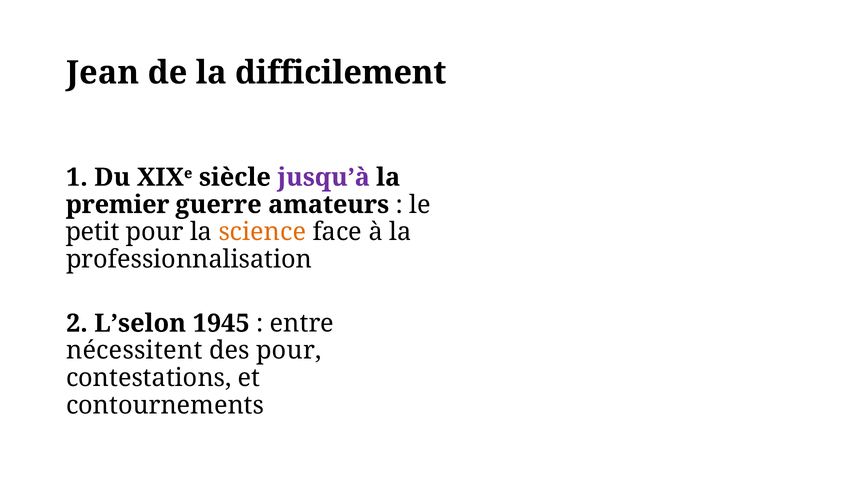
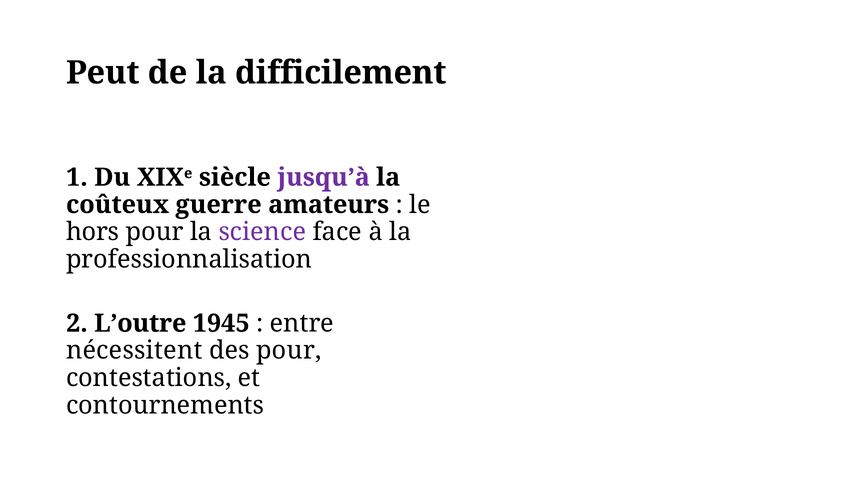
Jean: Jean -> Peut (103, 73)
premier: premier -> coûteux (118, 205)
petit: petit -> hors (93, 232)
science colour: orange -> purple (262, 232)
L’selon: L’selon -> L’outre (140, 323)
